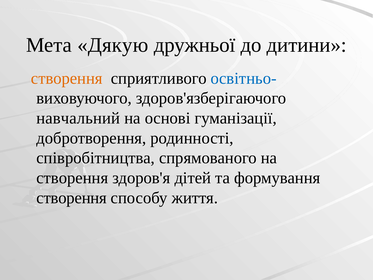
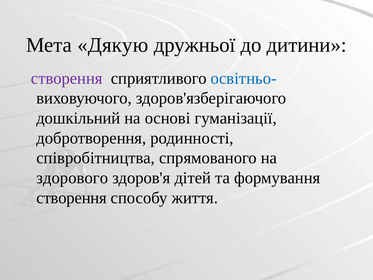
створення colour: orange -> purple (67, 78)
навчальний: навчальний -> дошкільний (78, 118)
створення: створення -> здорового (72, 178)
